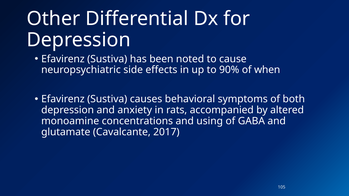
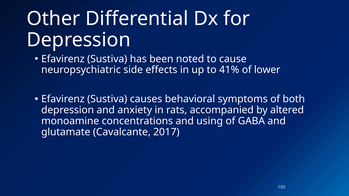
90%: 90% -> 41% (229, 70)
when: when -> lower (267, 70)
